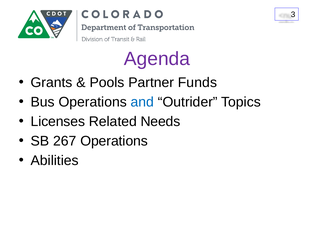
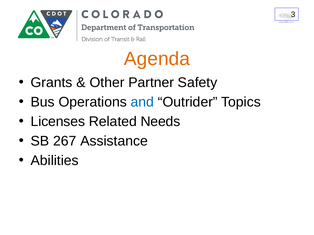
Agenda colour: purple -> orange (157, 59)
Pools: Pools -> Other (107, 83)
Funds: Funds -> Safety (197, 83)
267 Operations: Operations -> Assistance (114, 141)
